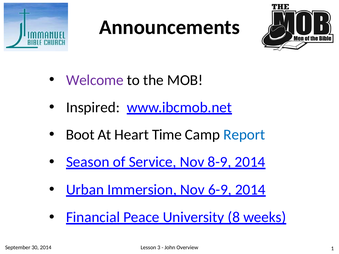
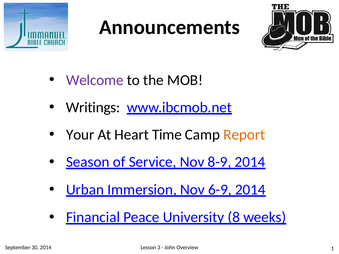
Inspired: Inspired -> Writings (93, 107)
Boot: Boot -> Your (80, 135)
Report colour: blue -> orange (244, 135)
